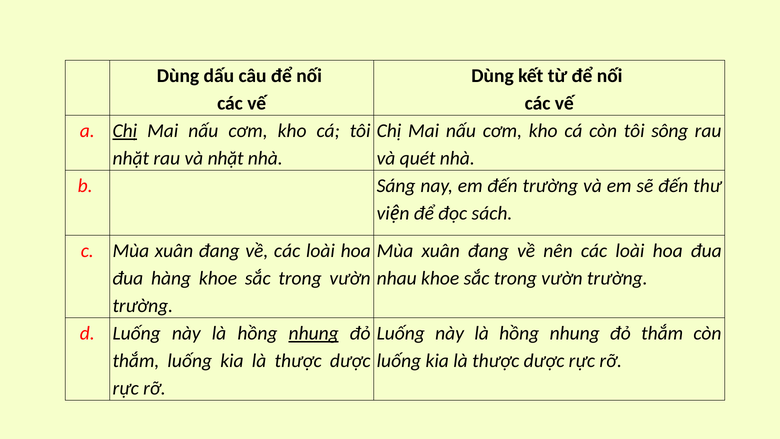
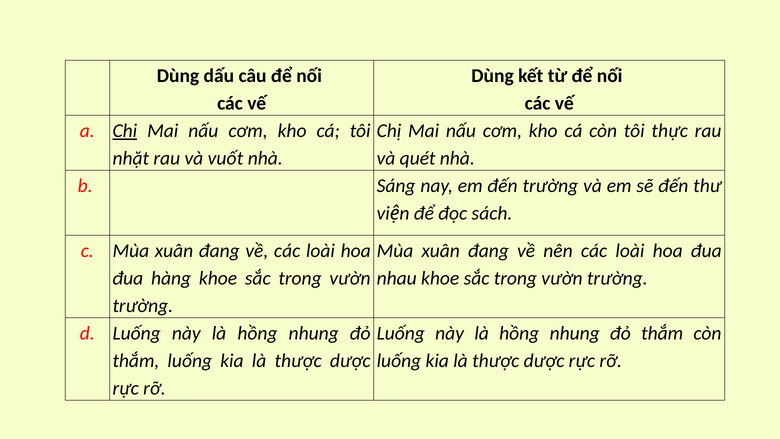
sông: sông -> thực (670, 131)
và nhặt: nhặt -> vuốt (225, 158)
nhung underline: present -> none (314, 333)
